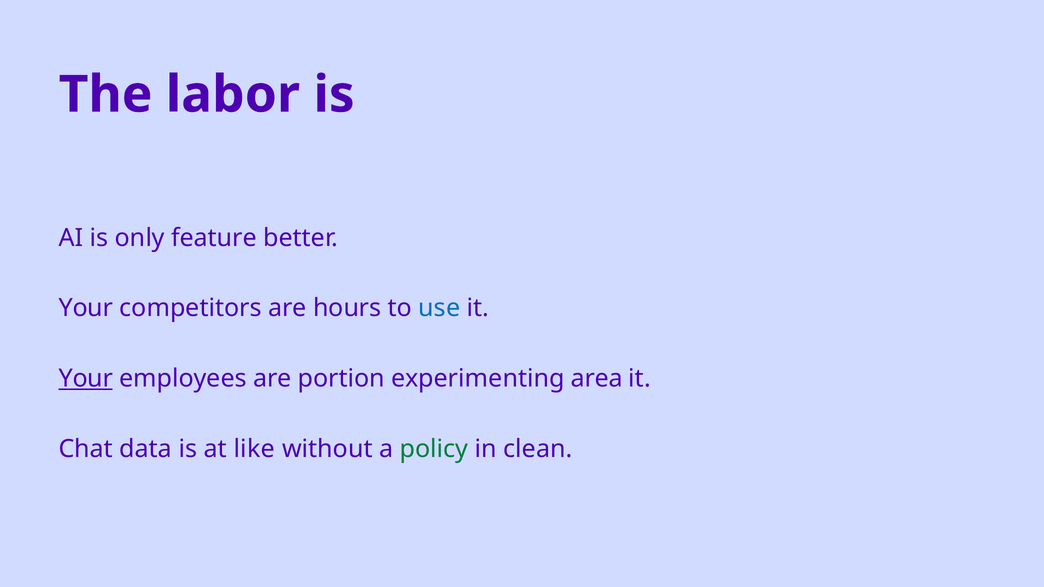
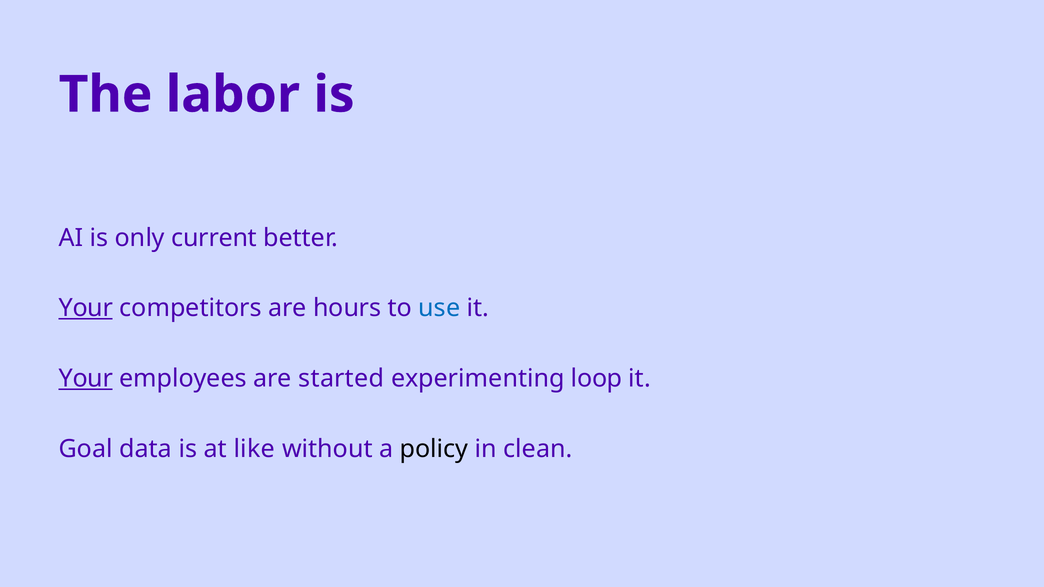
feature: feature -> current (214, 238)
Your underline: none -> present (86, 308)
portion: portion -> started (341, 379)
area: area -> loop (597, 379)
Chat: Chat -> Goal (86, 449)
policy colour: green -> black (434, 449)
